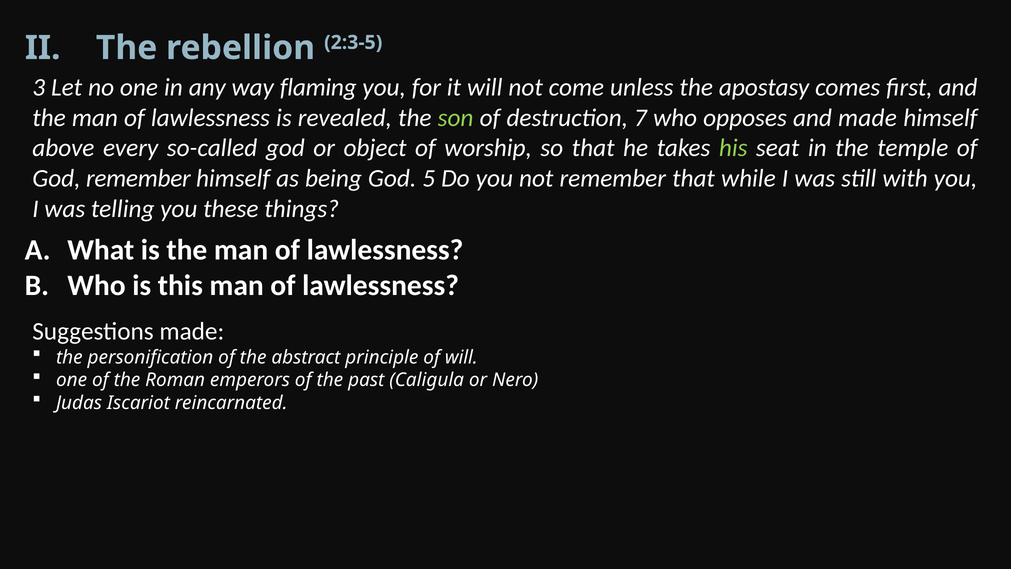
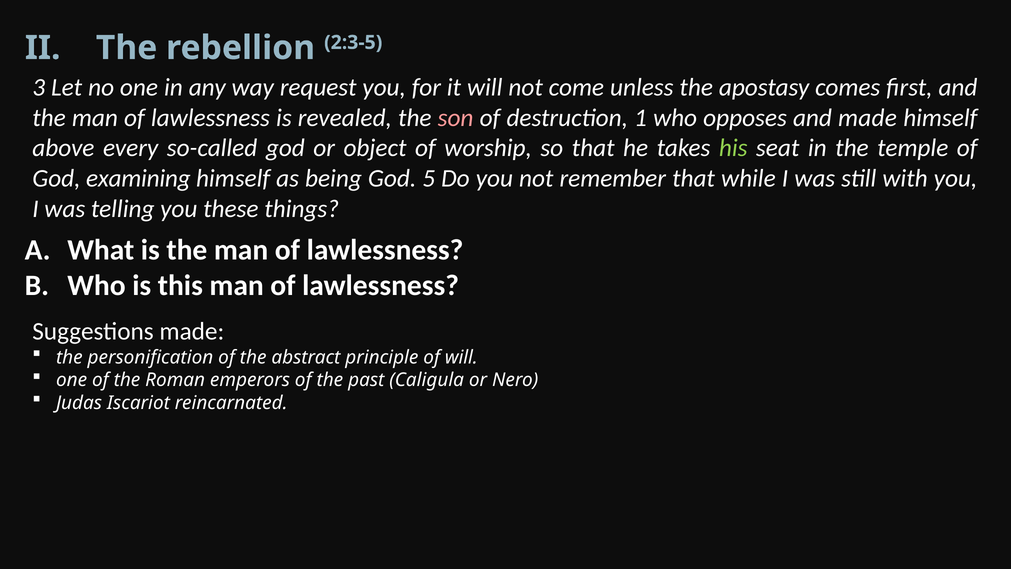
flaming: flaming -> request (318, 87)
son colour: light green -> pink (456, 118)
7: 7 -> 1 (641, 118)
God remember: remember -> examining (138, 178)
